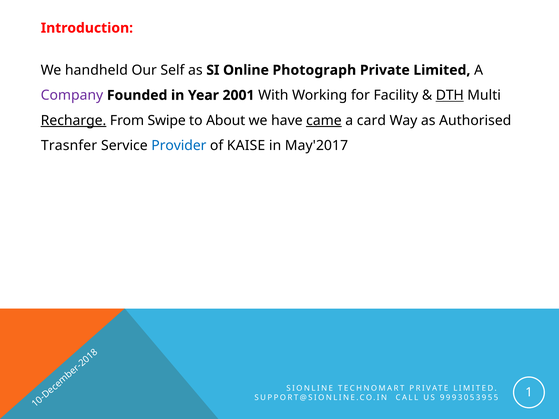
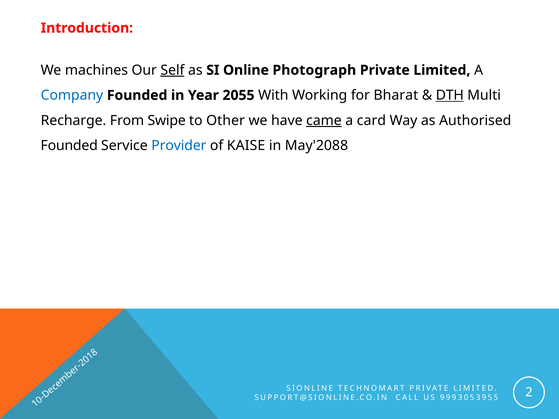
handheld: handheld -> machines (96, 70)
Self underline: none -> present (172, 70)
Company colour: purple -> blue (72, 95)
2001: 2001 -> 2055 (239, 95)
Facility: Facility -> Bharat (396, 95)
Recharge underline: present -> none (74, 121)
About: About -> Other (226, 121)
Trasnfer: Trasnfer -> Founded (69, 146)
May'2017: May'2017 -> May'2088 (317, 146)
9993053955 1: 1 -> 2 (529, 393)
